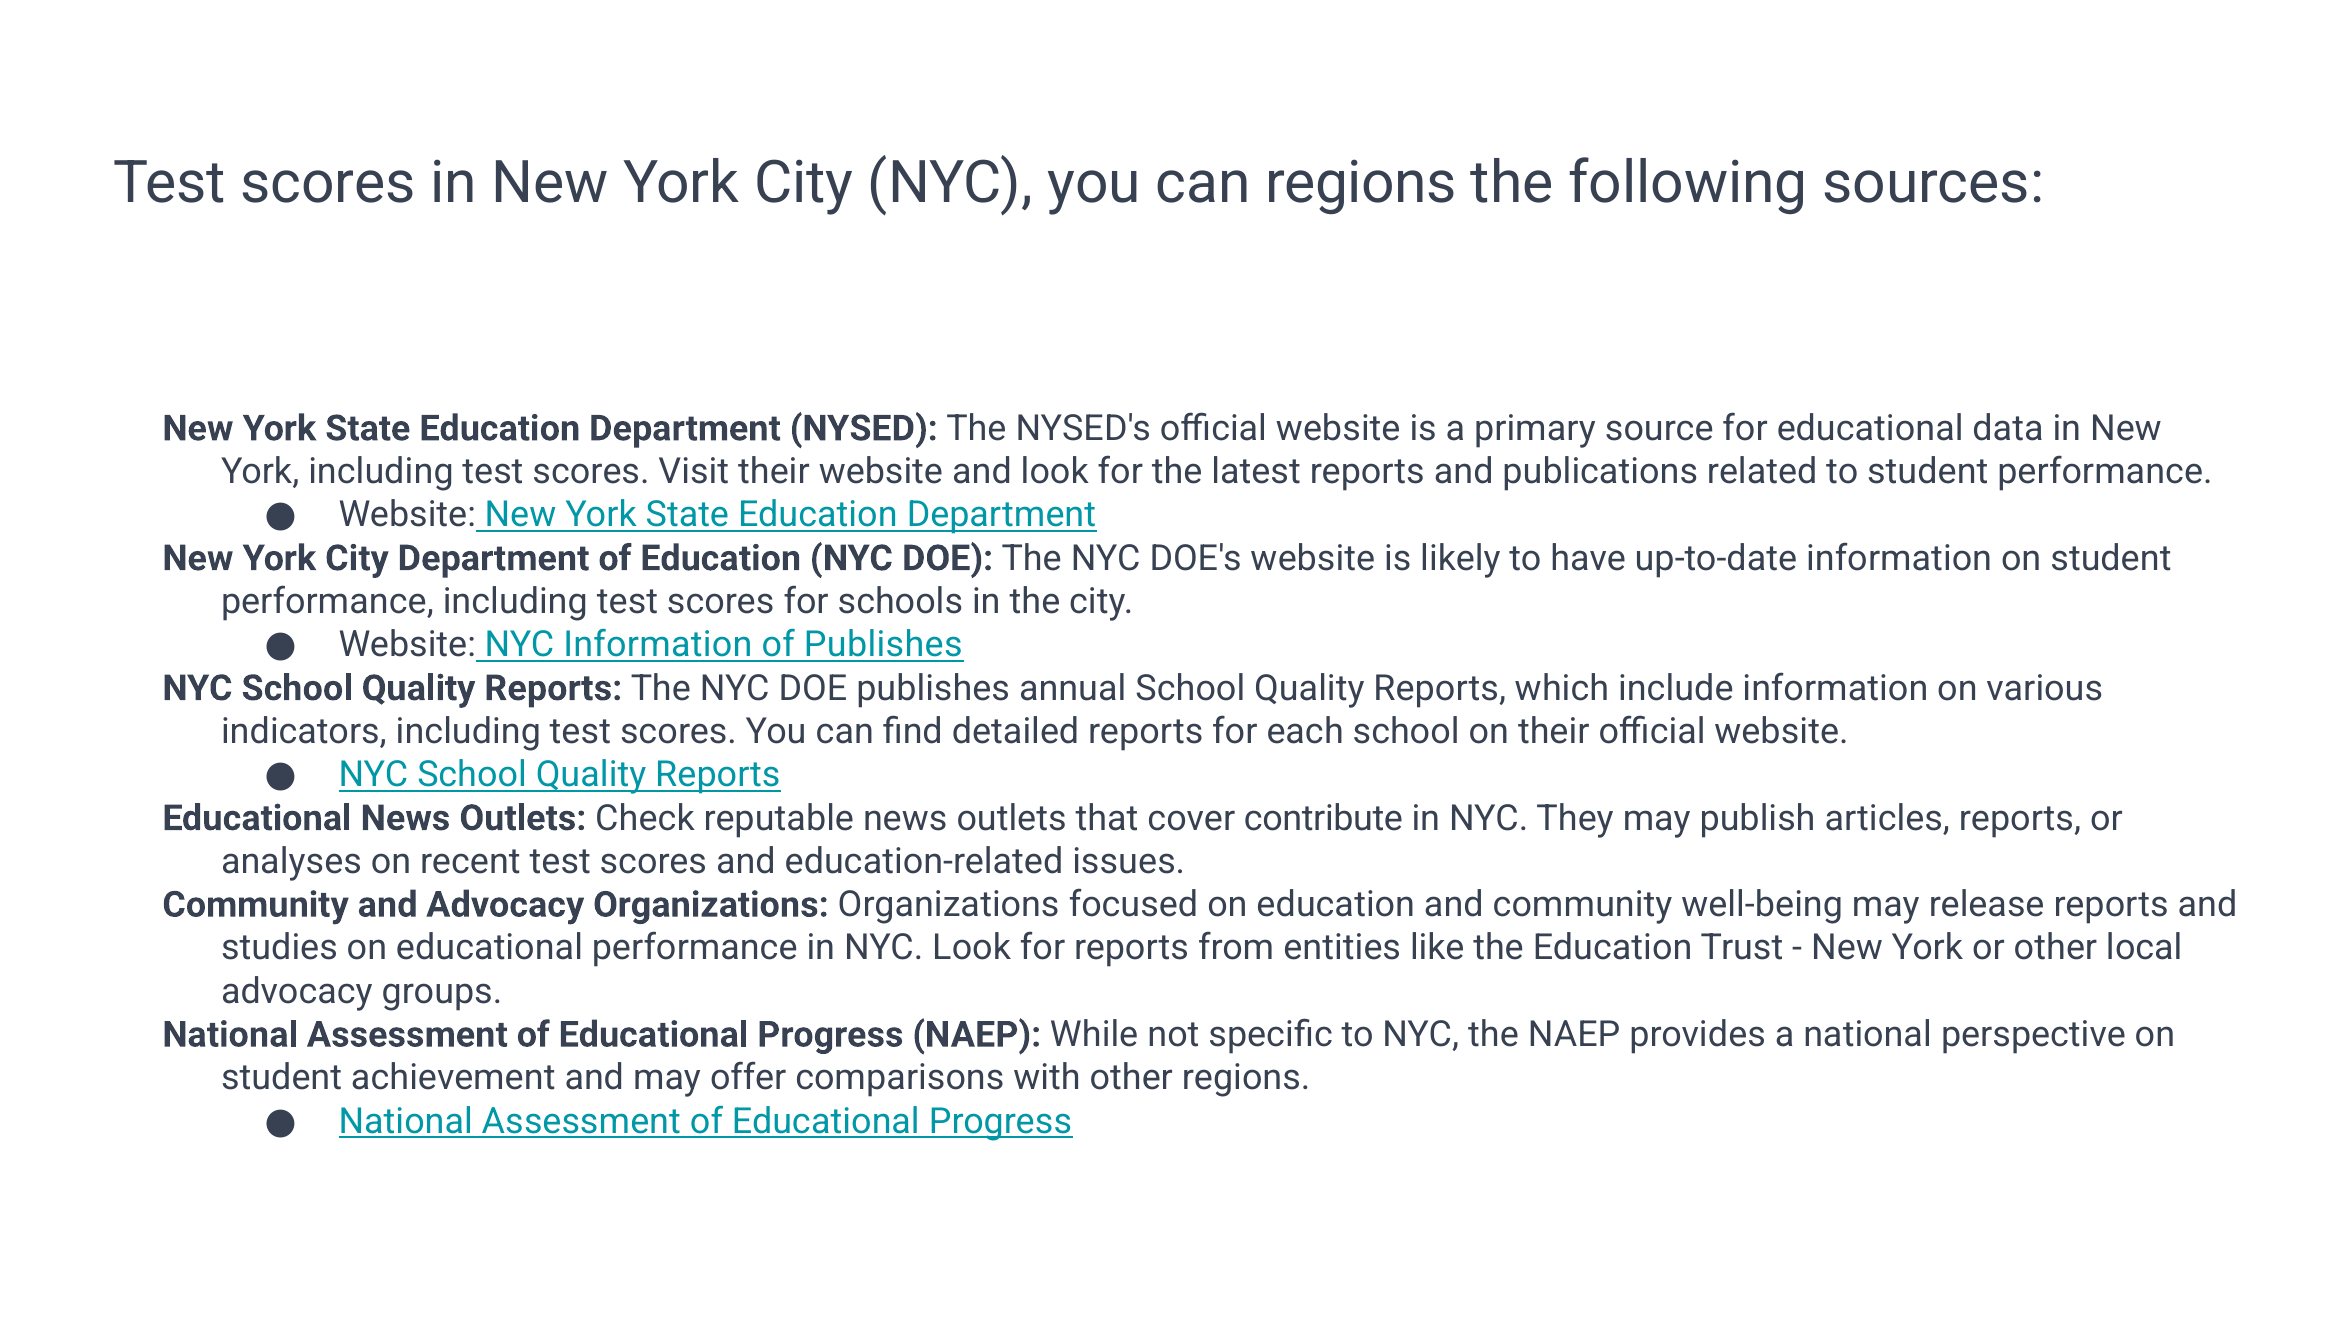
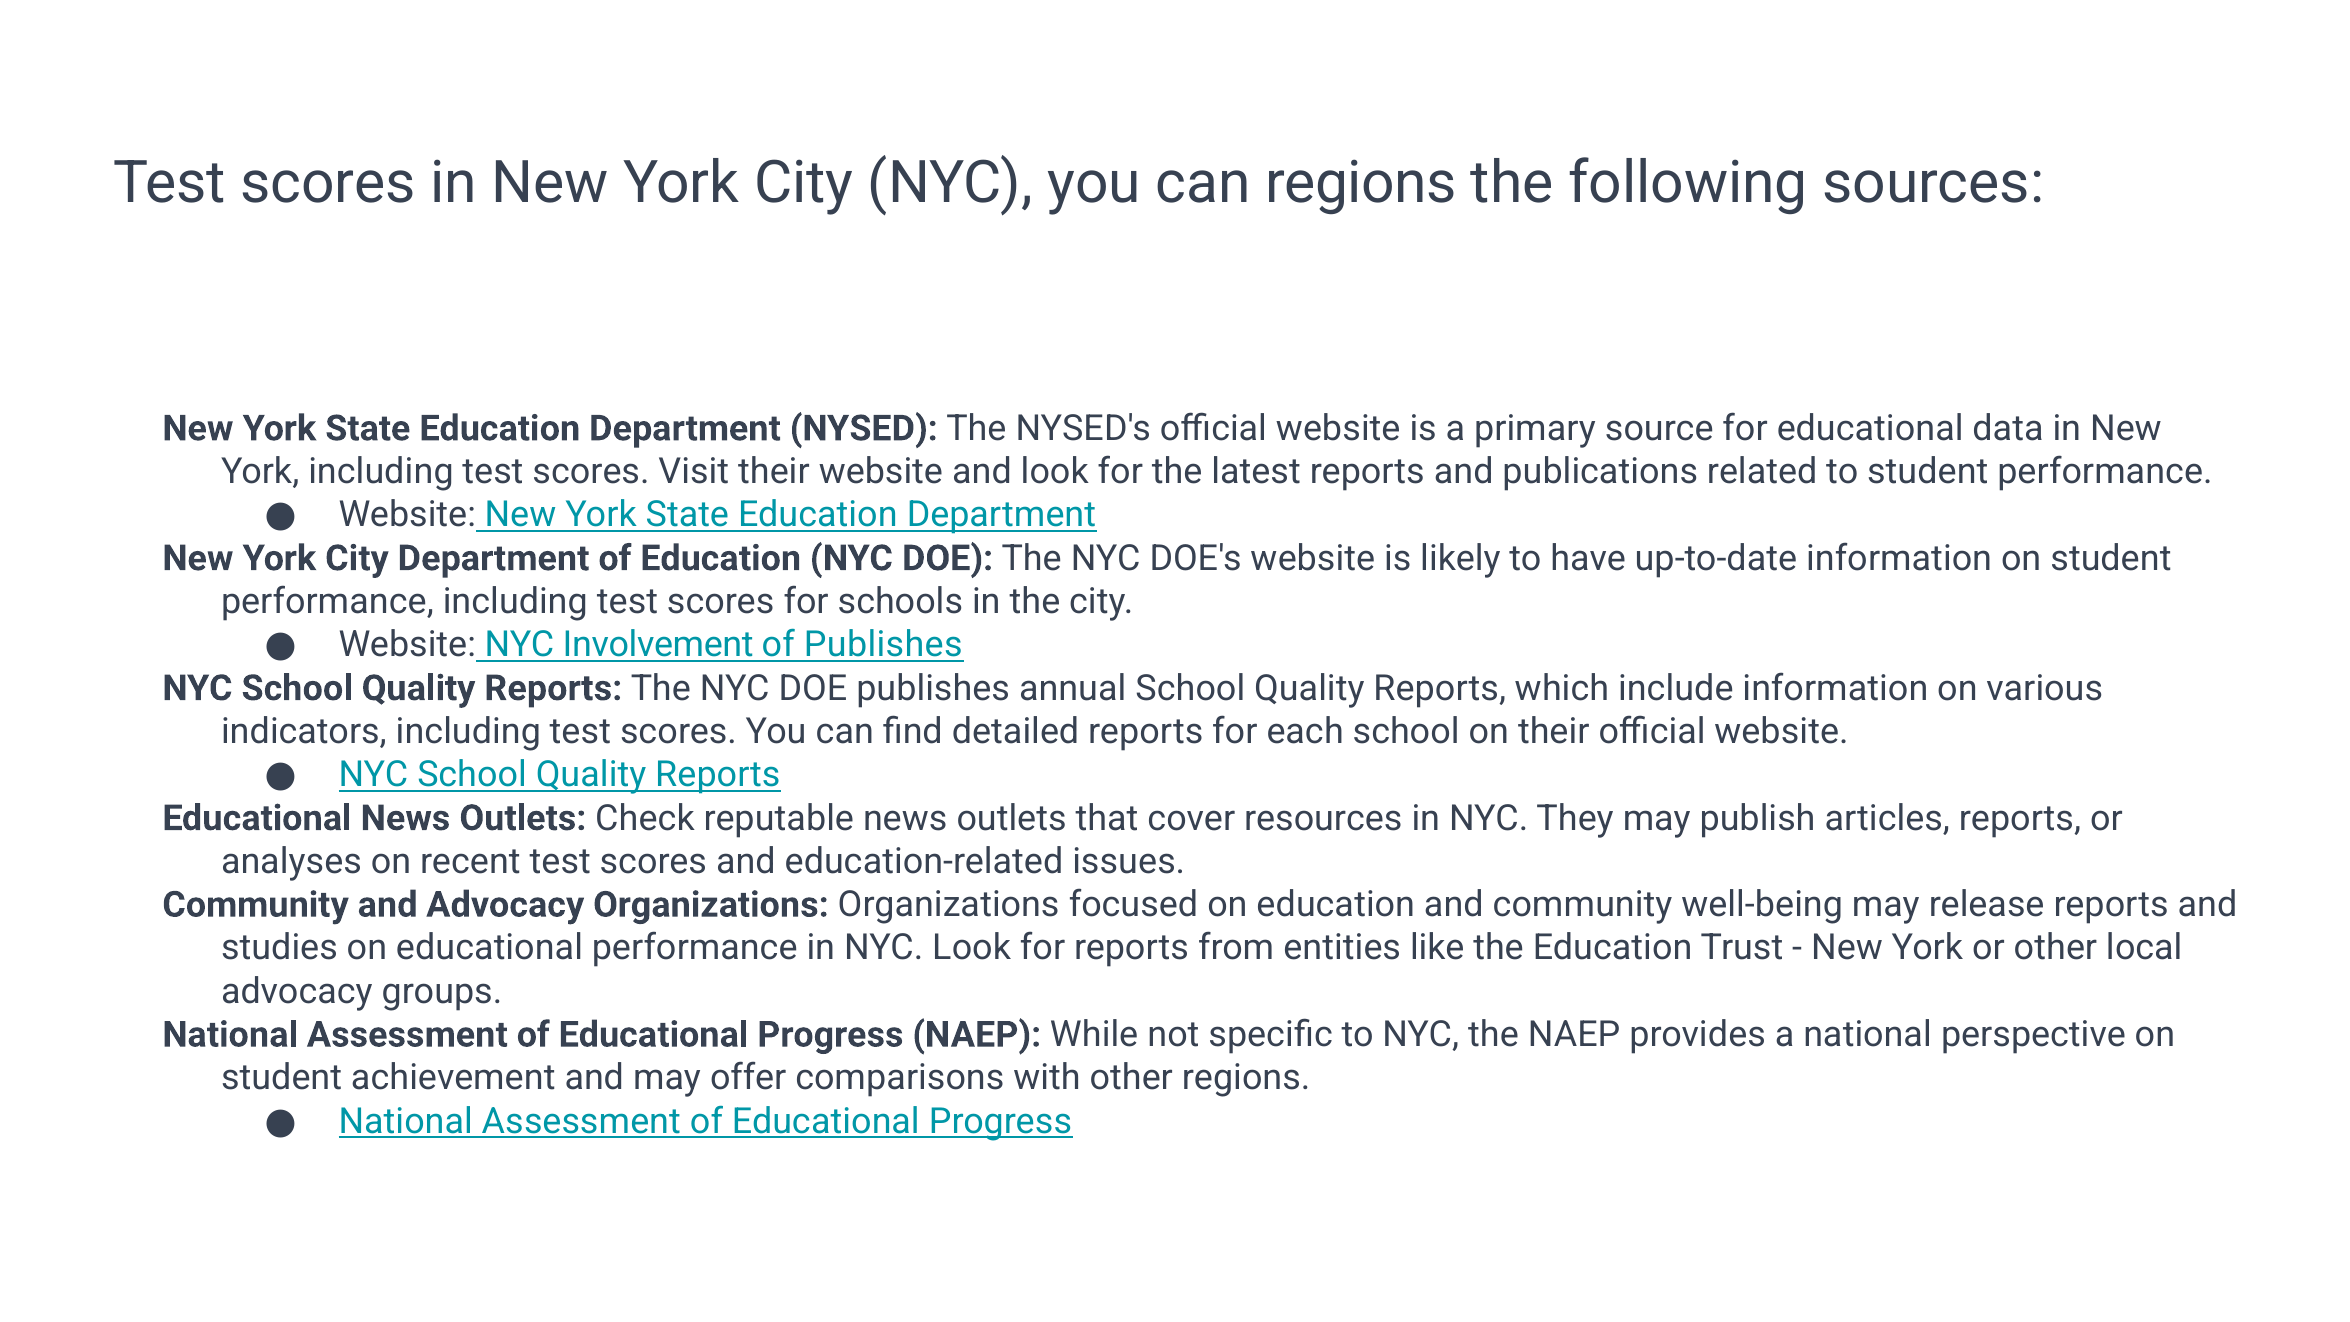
NYC Information: Information -> Involvement (658, 645)
contribute: contribute -> resources (1323, 818)
